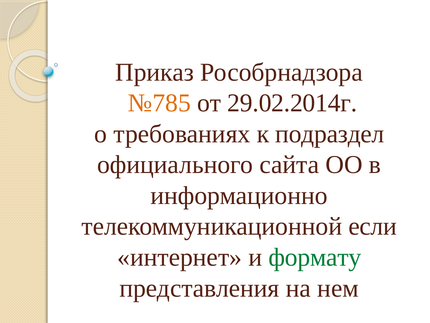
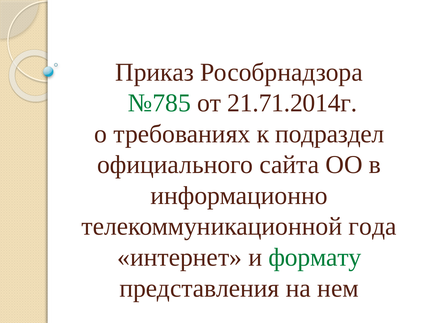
№785 colour: orange -> green (159, 103)
29.02.2014г: 29.02.2014г -> 21.71.2014г (292, 103)
если: если -> года (373, 226)
